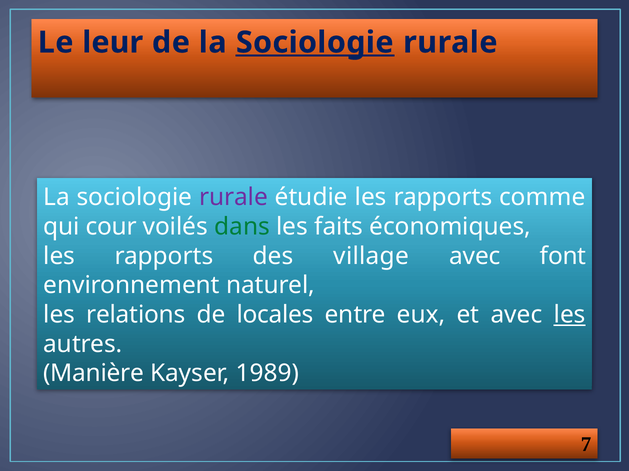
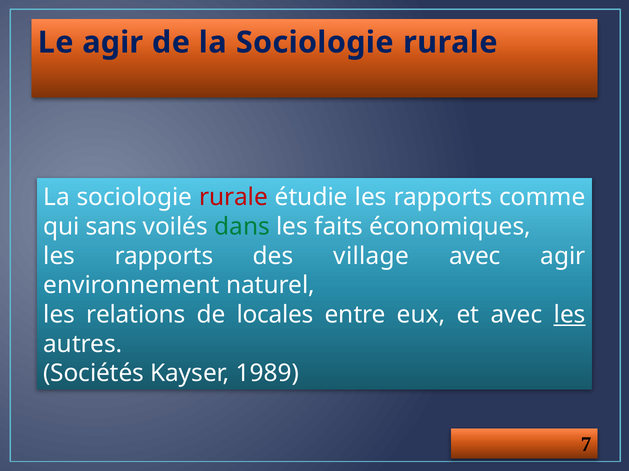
Le leur: leur -> agir (113, 43)
Sociologie underline: present -> none (315, 43)
rurale colour: purple -> red (234, 198)
cour: cour -> sans (111, 227)
avec font: font -> agir (563, 256)
Manière: Manière -> Sociétés (94, 374)
